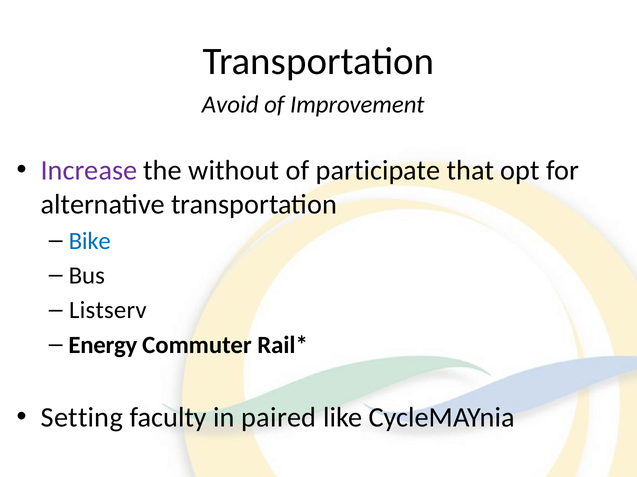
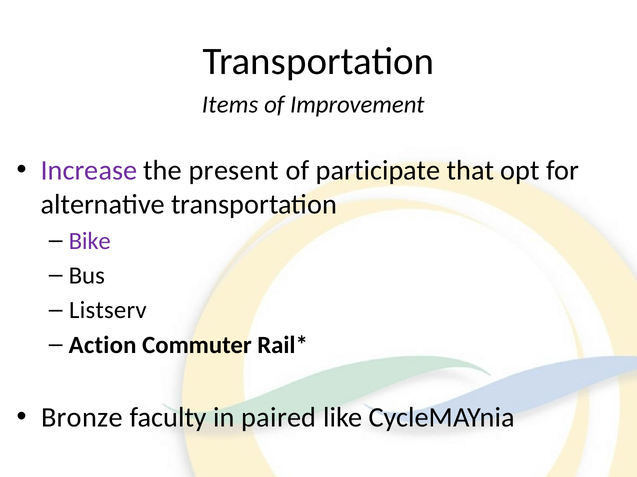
Avoid: Avoid -> Items (230, 105)
without: without -> present (234, 171)
Bike colour: blue -> purple (90, 241)
Energy: Energy -> Action (103, 345)
Setting: Setting -> Bronze (82, 418)
